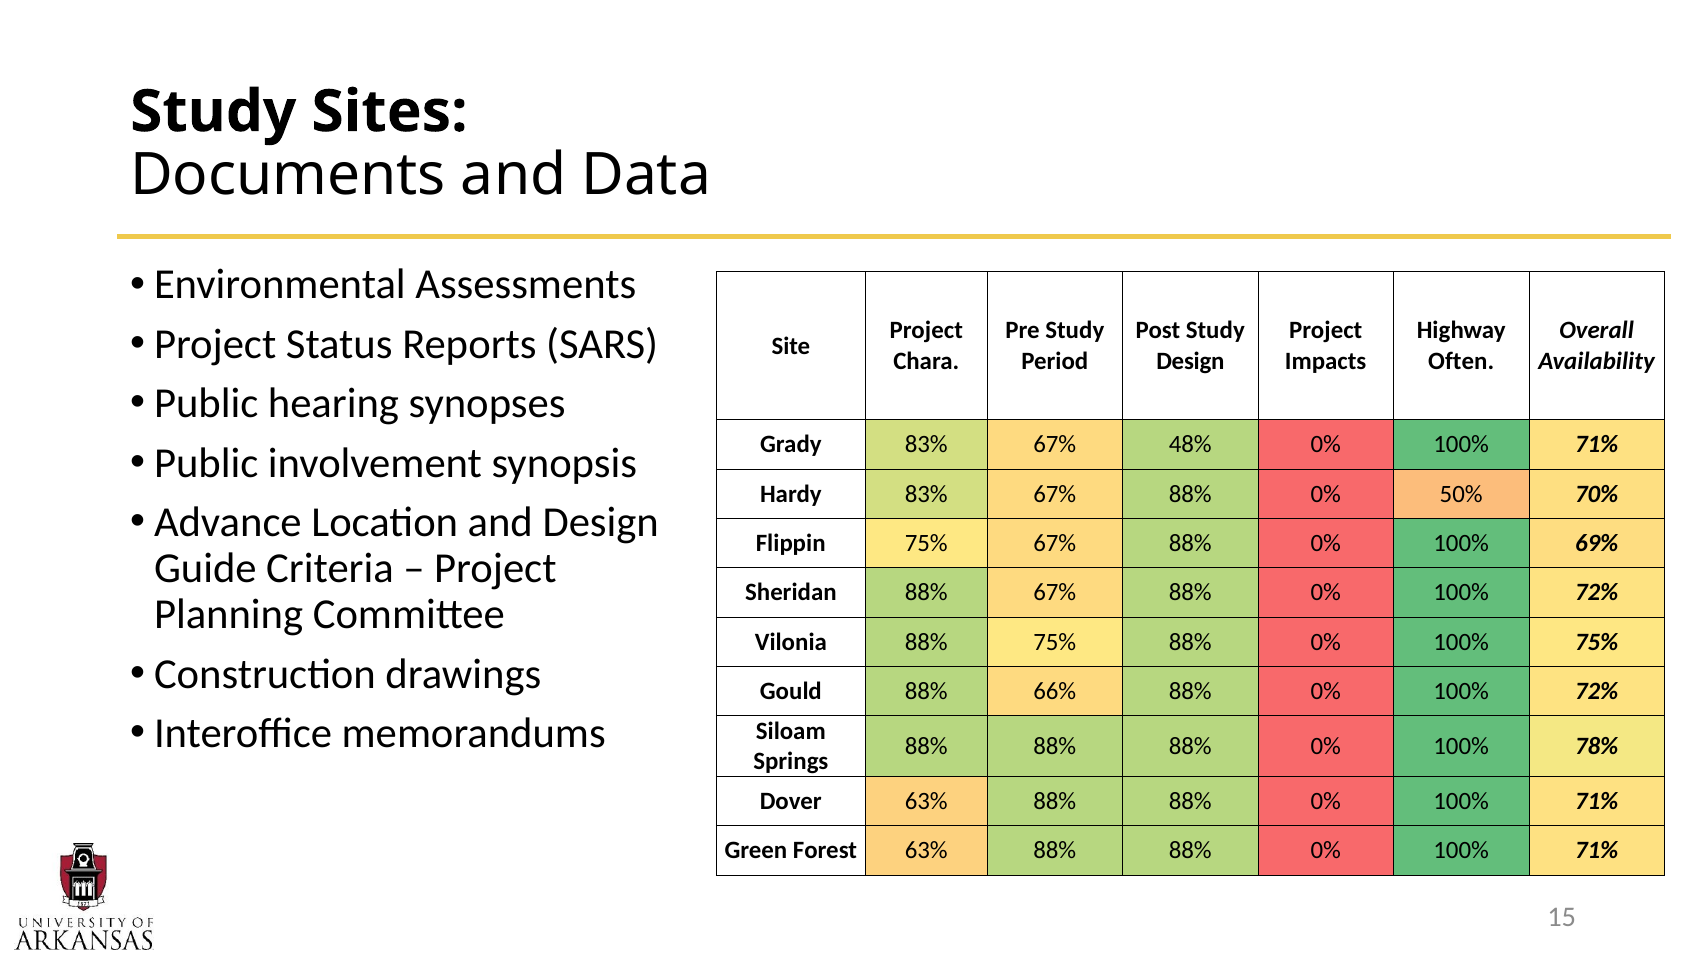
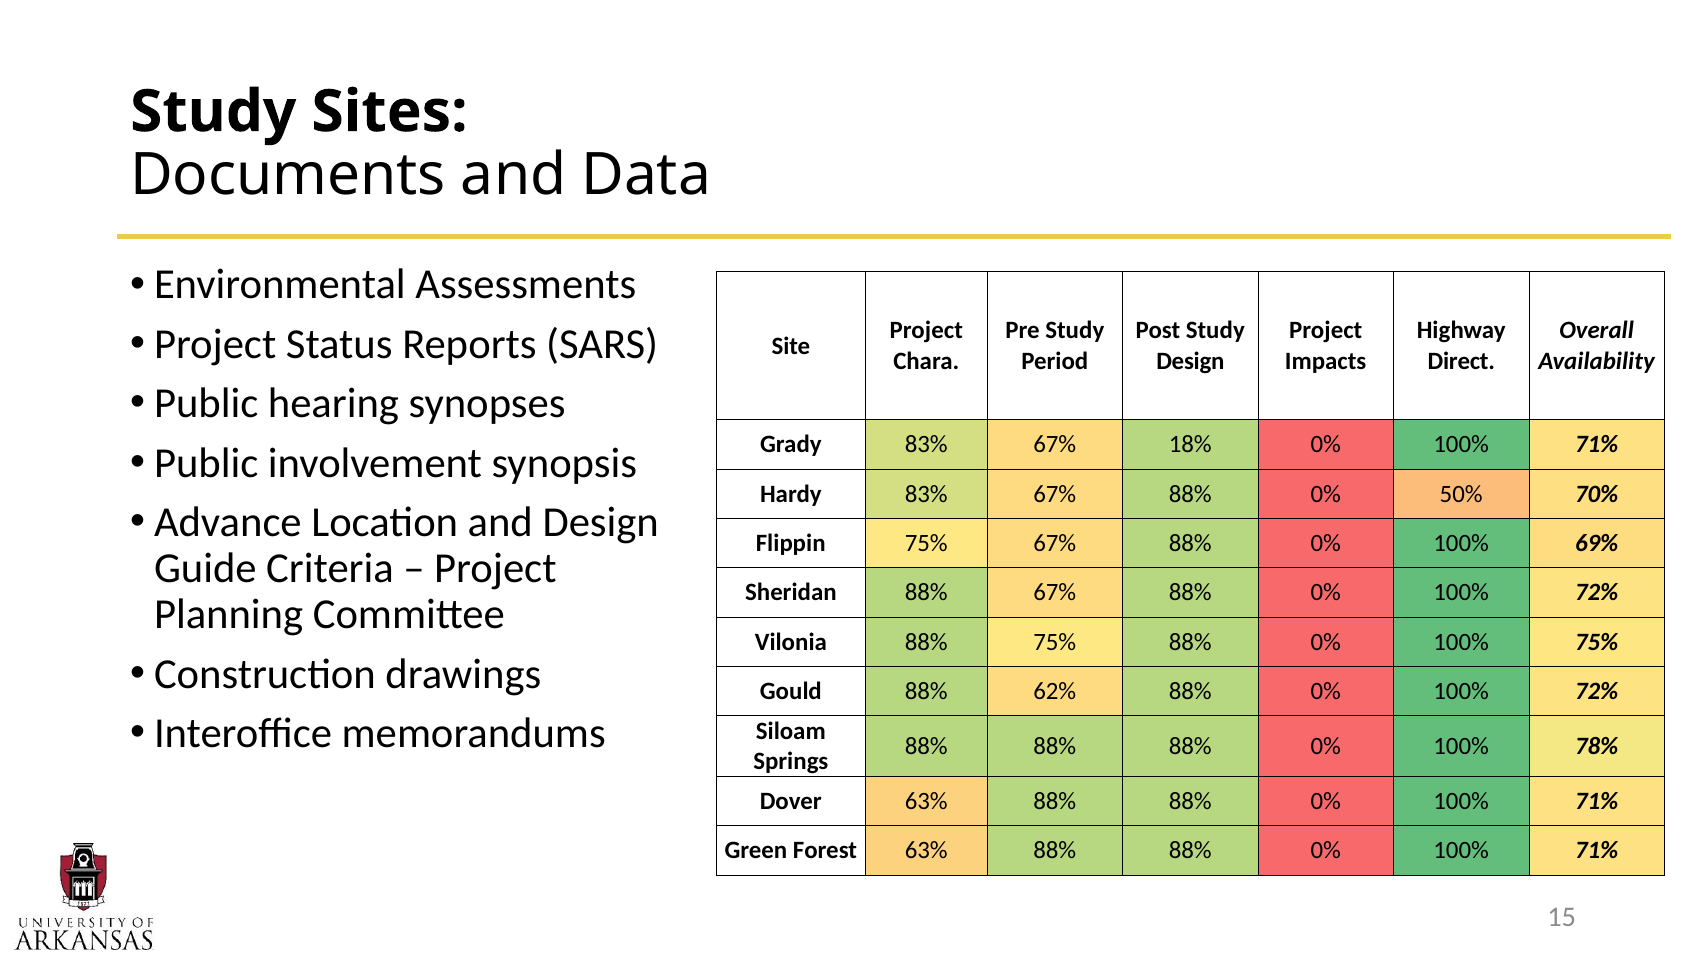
Often: Often -> Direct (1461, 361)
48%: 48% -> 18% (1190, 444)
66%: 66% -> 62% (1055, 691)
